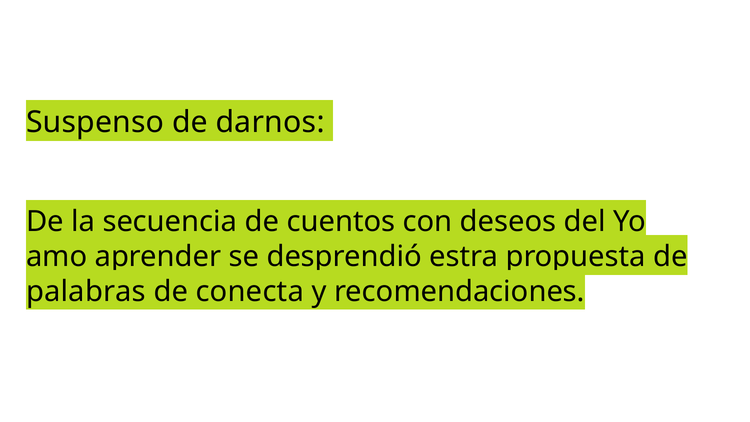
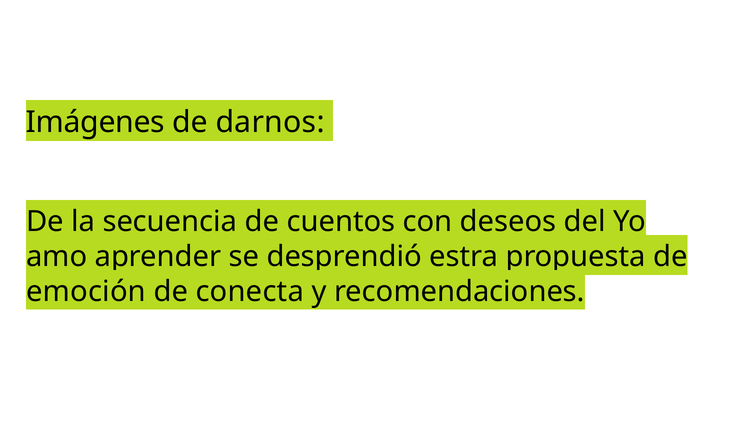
Suspenso: Suspenso -> Imágenes (95, 122)
palabras: palabras -> emoción (86, 291)
